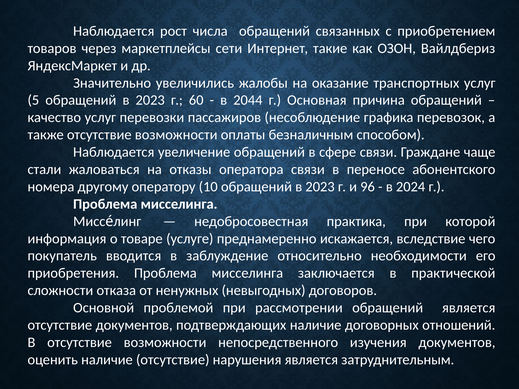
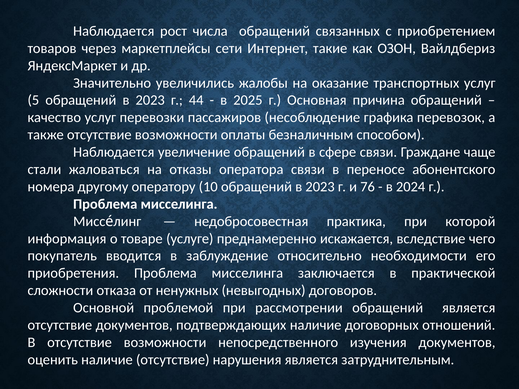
60: 60 -> 44 (196, 100)
2044: 2044 -> 2025 (248, 100)
96: 96 -> 76 (368, 187)
